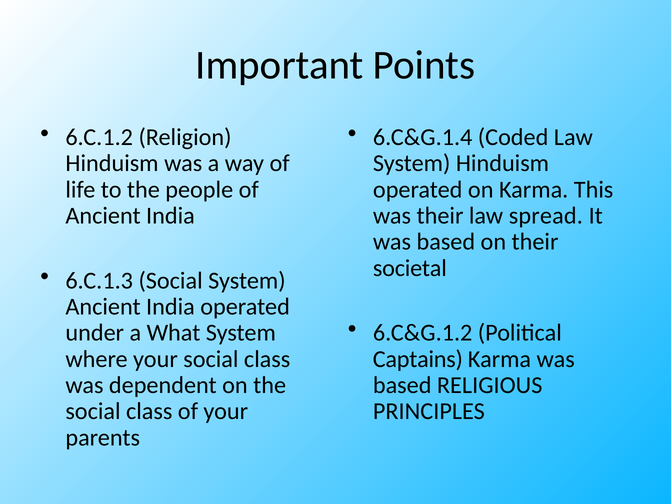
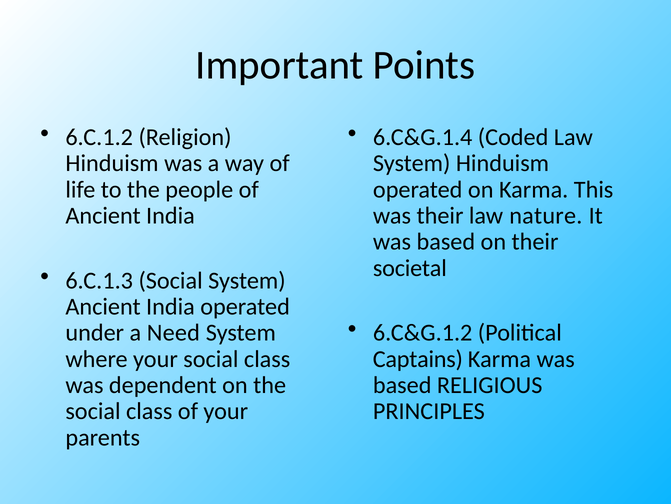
spread: spread -> nature (546, 215)
What: What -> Need (173, 332)
